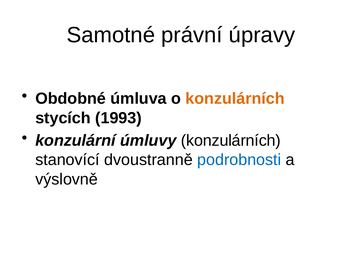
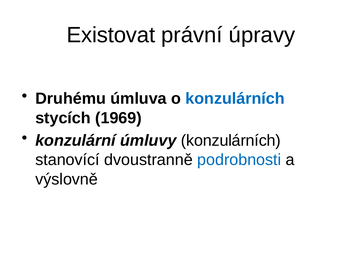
Samotné: Samotné -> Existovat (111, 35)
Obdobné: Obdobné -> Druhému (71, 98)
konzulárních colour: orange -> blue (235, 98)
1993: 1993 -> 1969 (118, 118)
